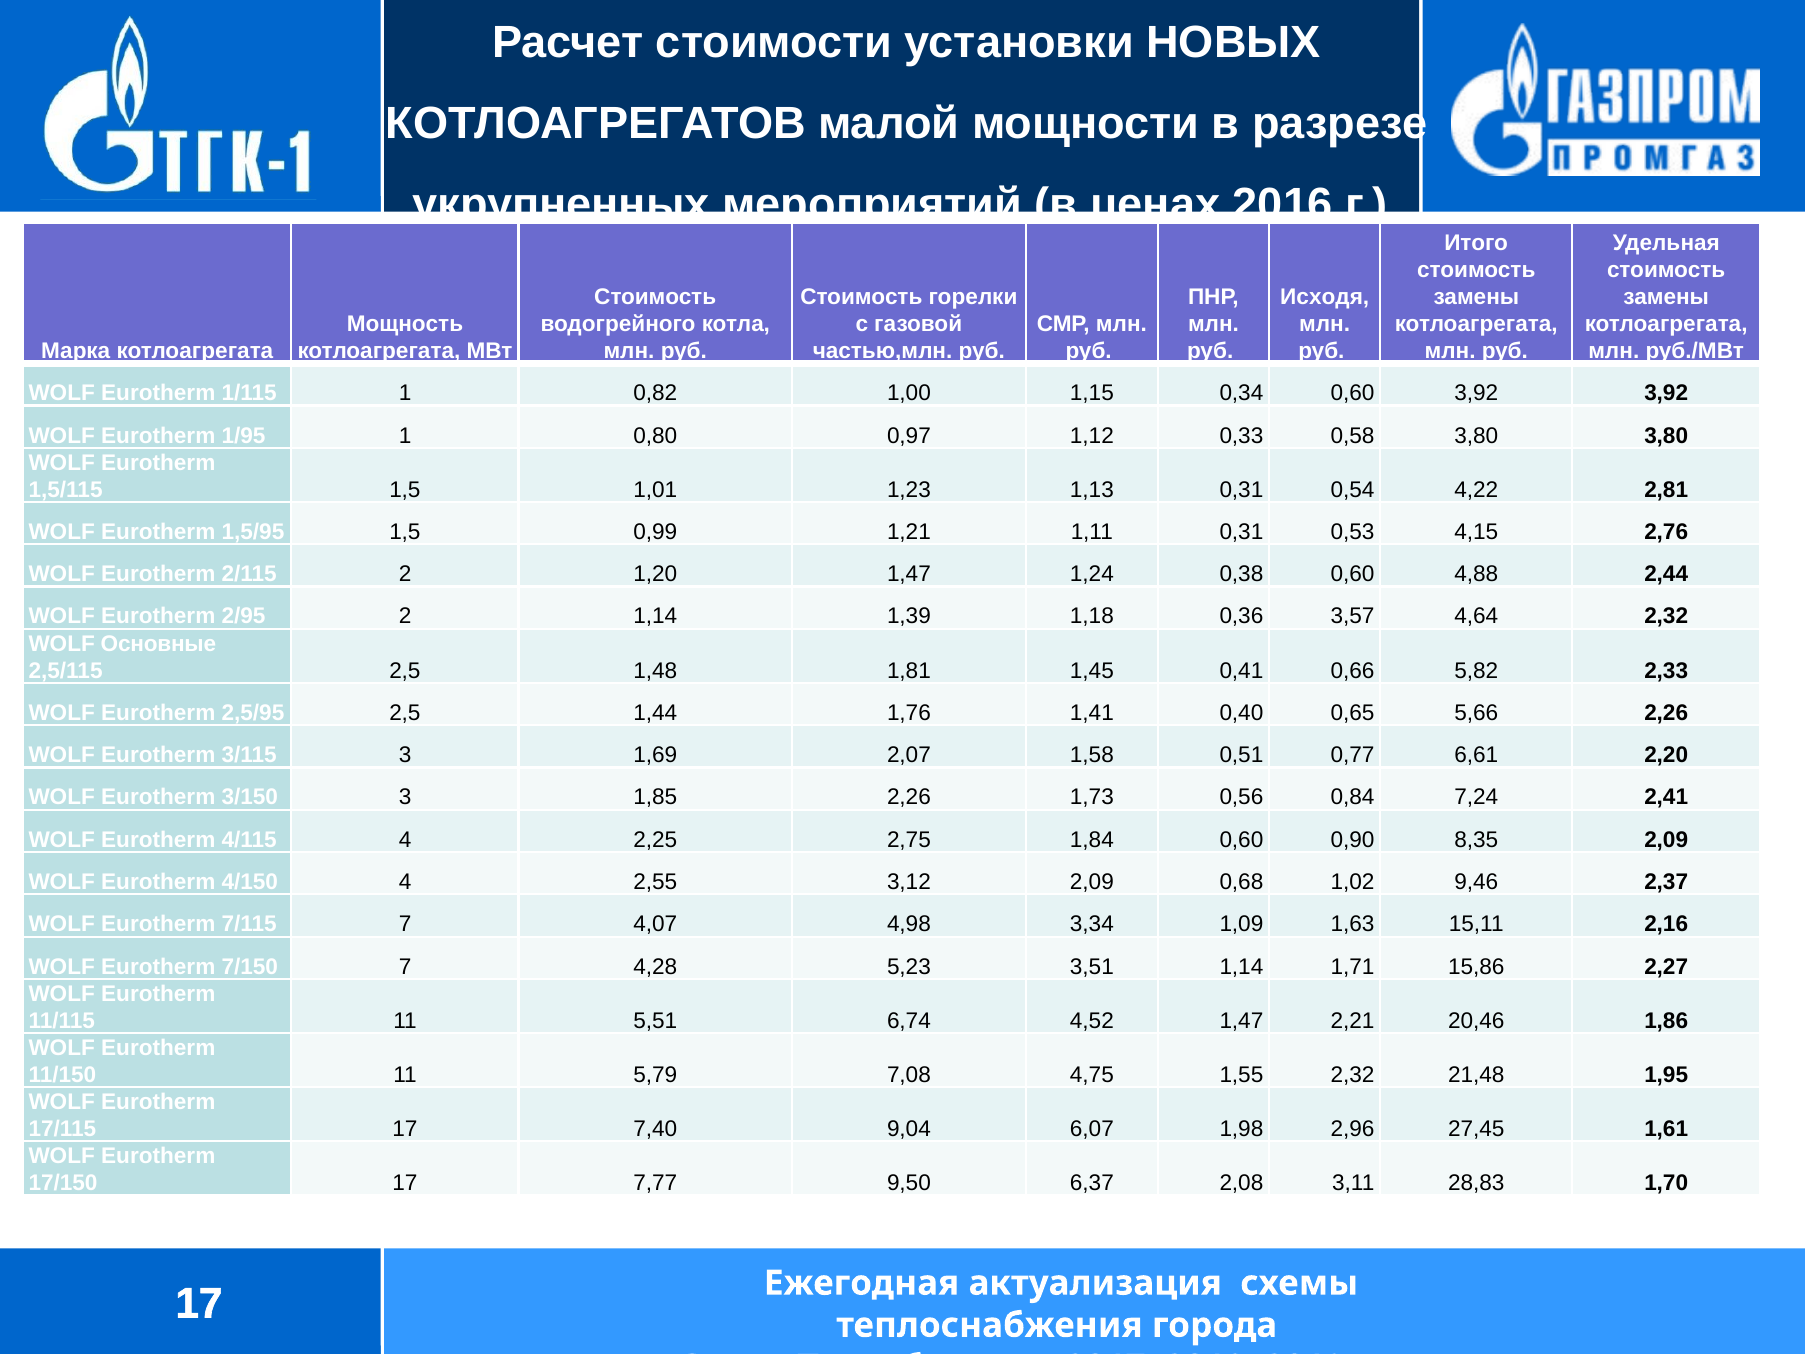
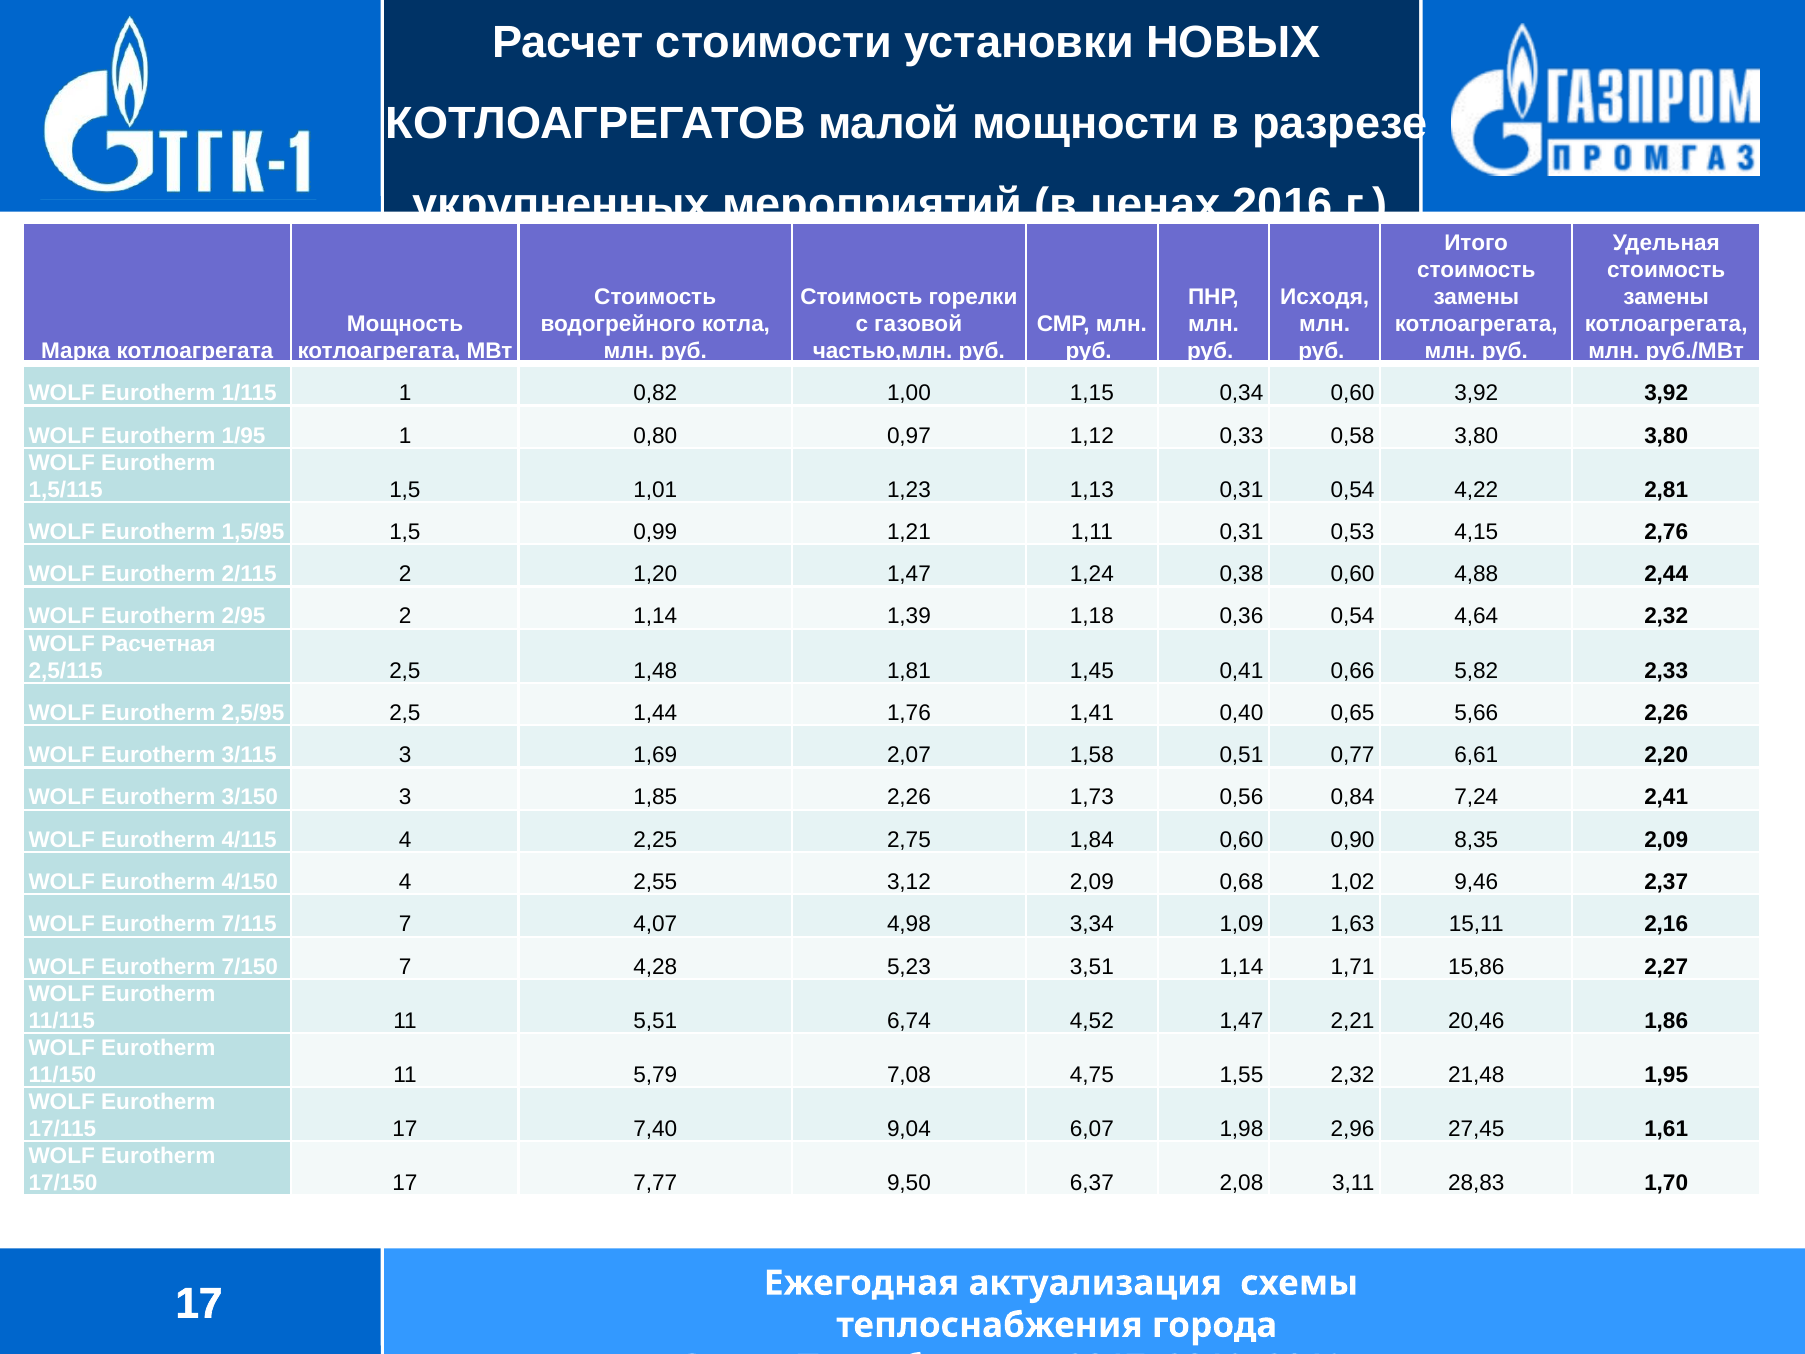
0,36 3,57: 3,57 -> 0,54 (1353, 616)
Основные: Основные -> Расчетная (158, 643)
